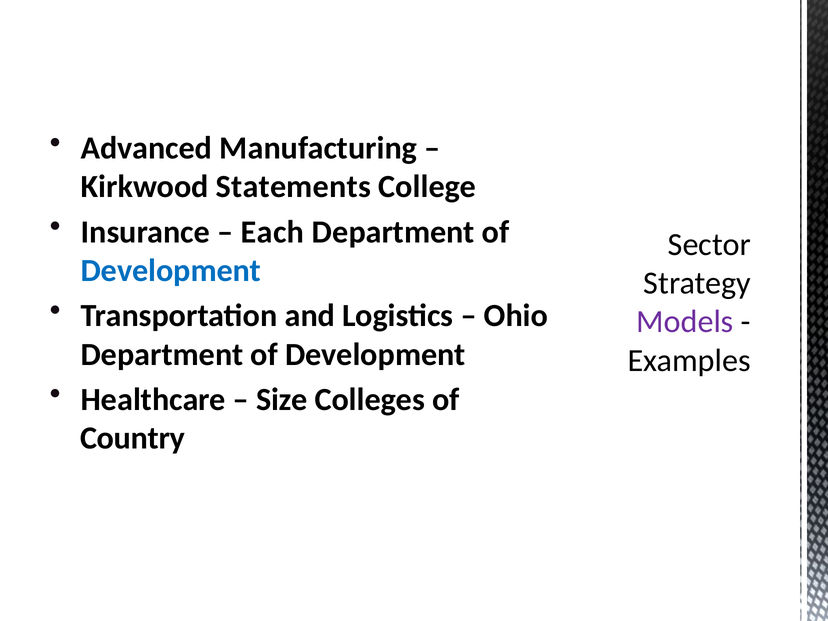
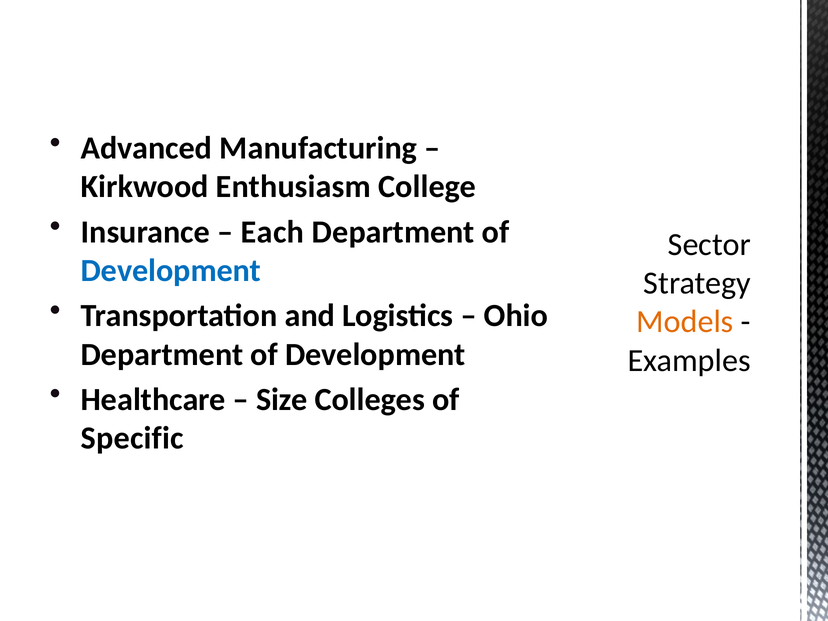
Statements: Statements -> Enthusiasm (293, 187)
Models colour: purple -> orange (685, 322)
Country: Country -> Specific (132, 438)
